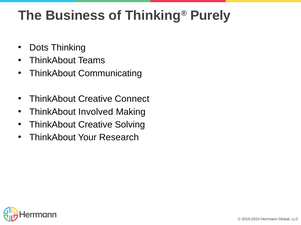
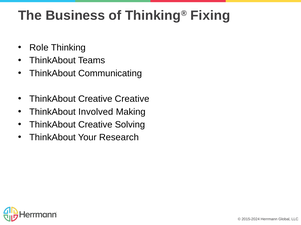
Purely: Purely -> Fixing (210, 15)
Dots: Dots -> Role (39, 48)
Creative Connect: Connect -> Creative (132, 99)
